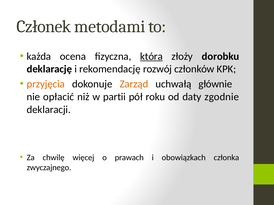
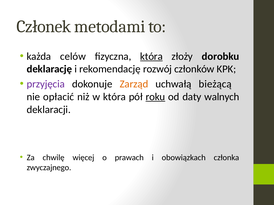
ocena: ocena -> celów (73, 56)
przyjęcia colour: orange -> purple (46, 84)
głównie: głównie -> bieżącą (215, 84)
w partii: partii -> która (114, 97)
roku underline: none -> present (155, 97)
zgodnie: zgodnie -> walnych (222, 97)
